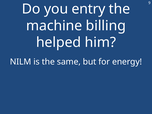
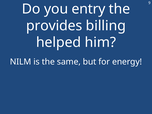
machine: machine -> provides (54, 26)
